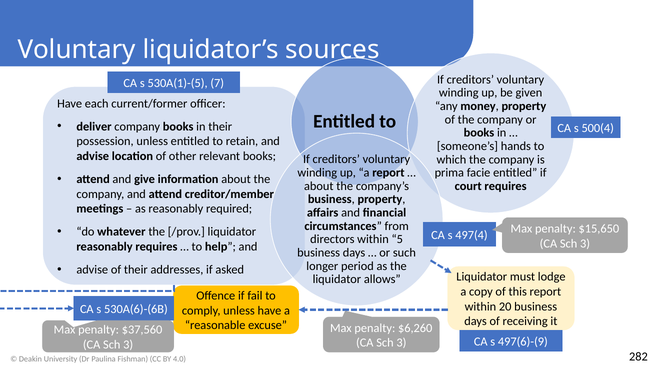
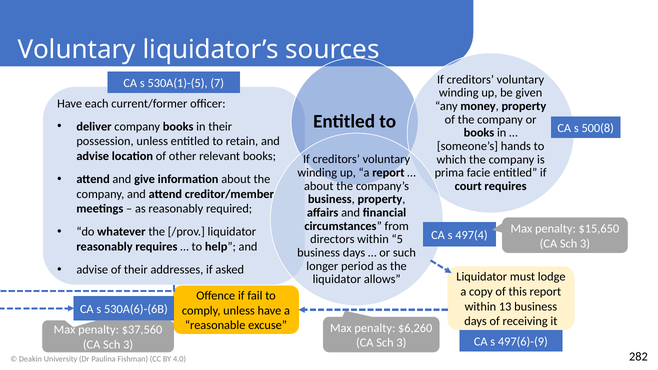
500(4: 500(4 -> 500(8 (598, 128)
20: 20 -> 13 (505, 307)
